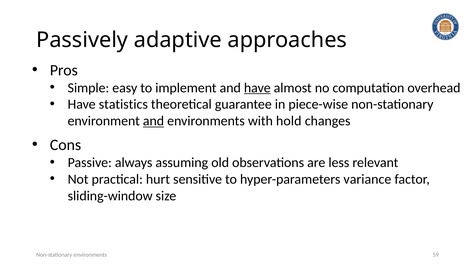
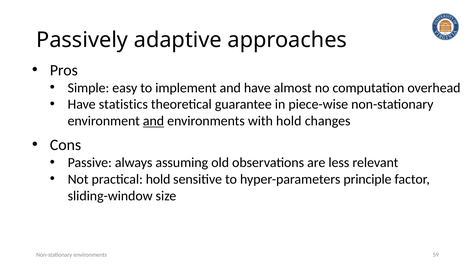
have underline: present -> none (257, 88)
practical hurt: hurt -> hold (158, 179)
variance: variance -> principle (367, 179)
